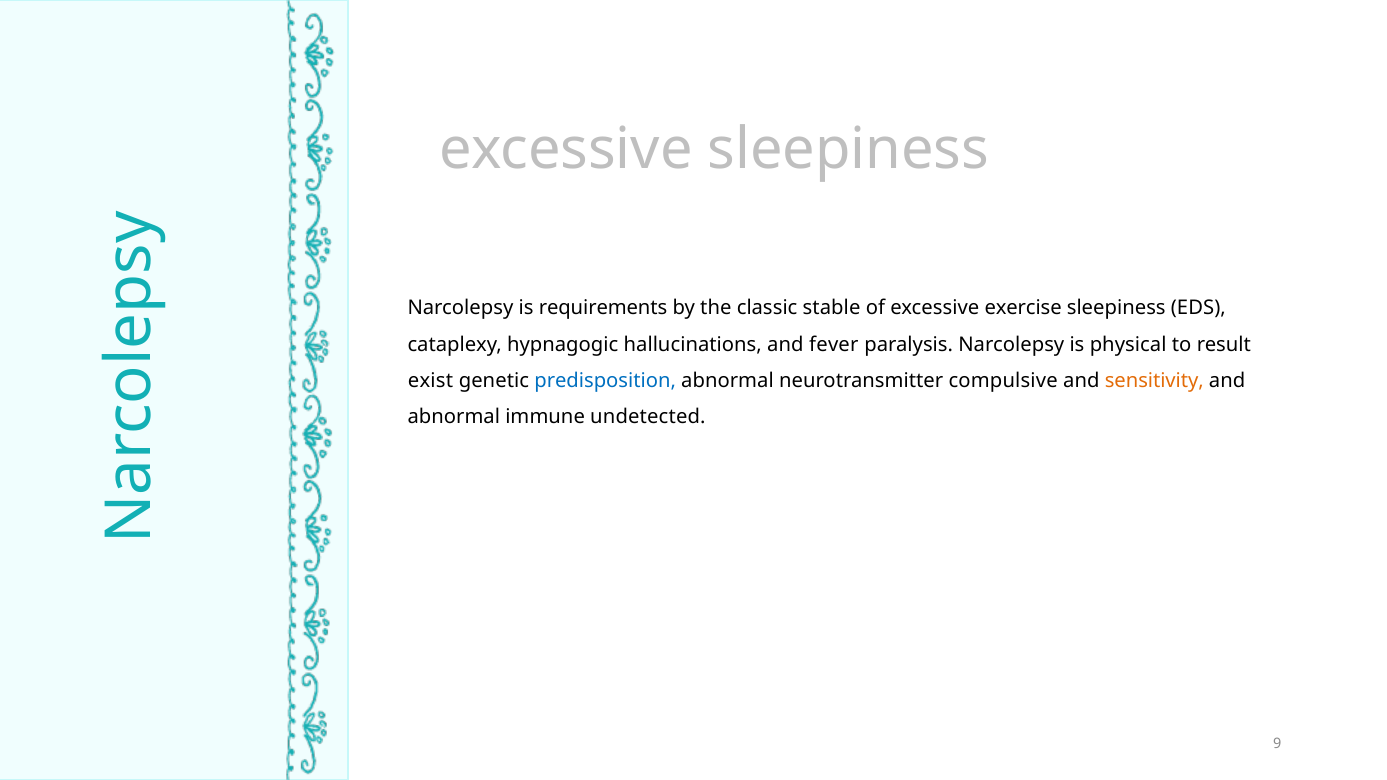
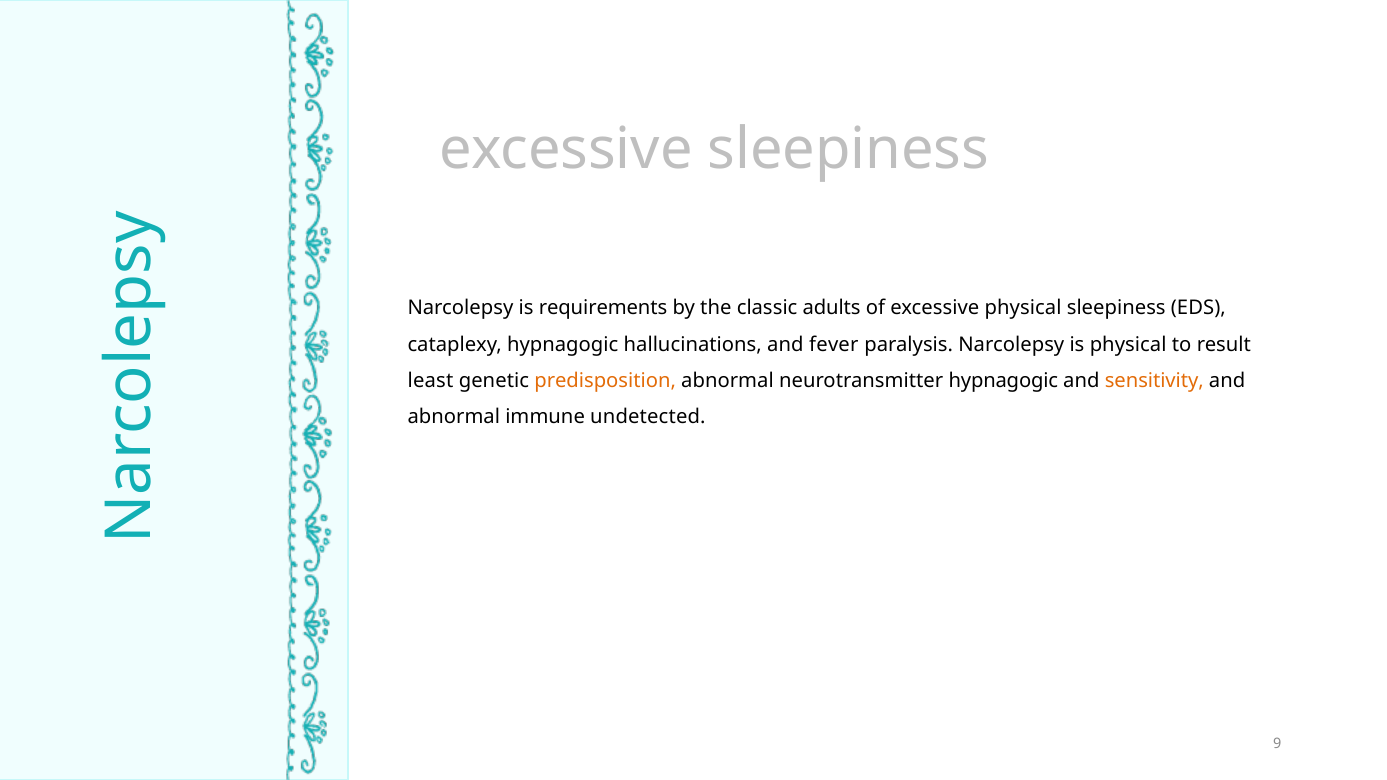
stable: stable -> adults (832, 308)
excessive exercise: exercise -> physical (1023, 308)
exist: exist -> least (430, 381)
predisposition colour: blue -> orange (605, 381)
neurotransmitter compulsive: compulsive -> hypnagogic (1003, 381)
